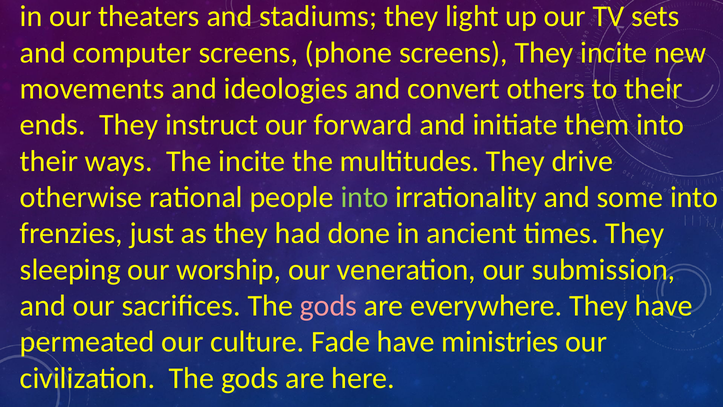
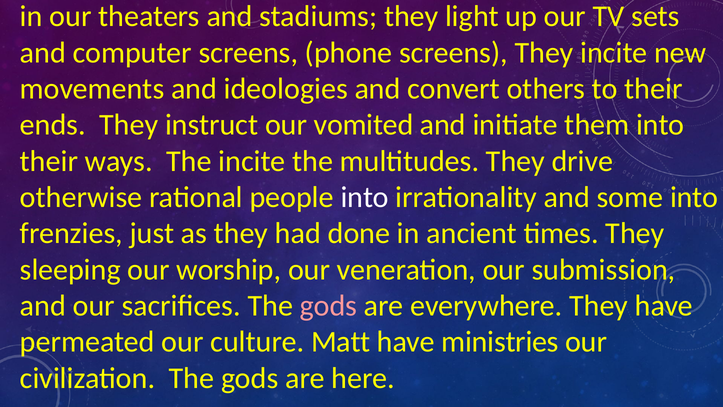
forward: forward -> vomited (364, 125)
into colour: light green -> white (365, 197)
Fade: Fade -> Matt (341, 342)
